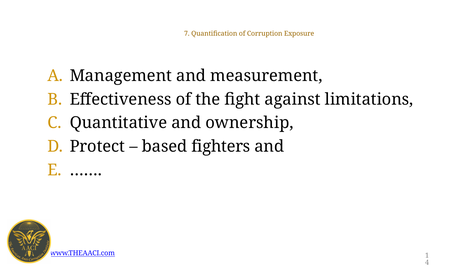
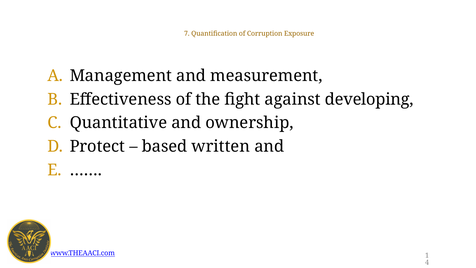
limitations: limitations -> developing (369, 99)
fighters: fighters -> written (221, 146)
